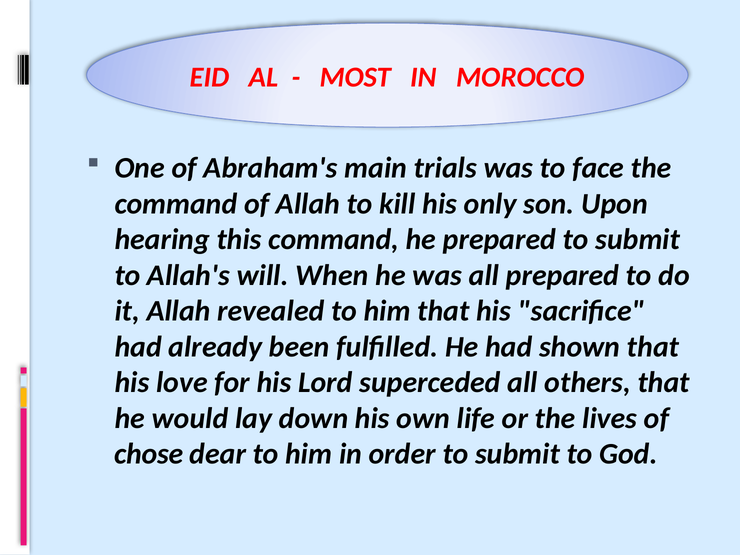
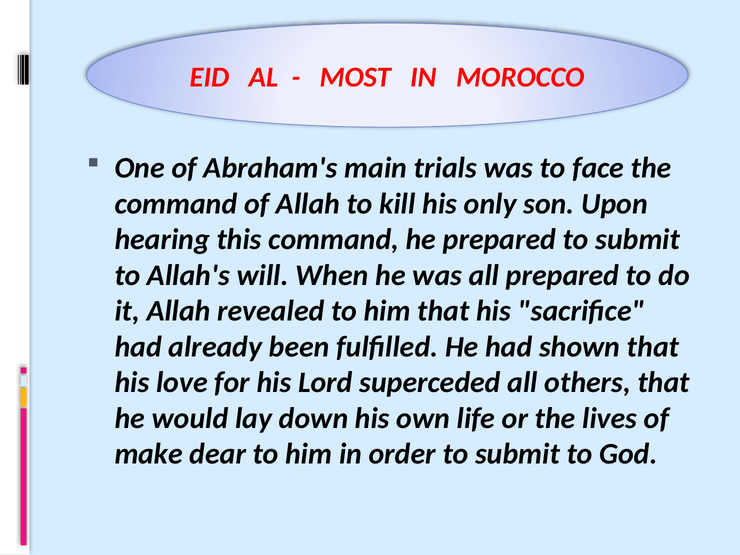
chose: chose -> make (149, 454)
